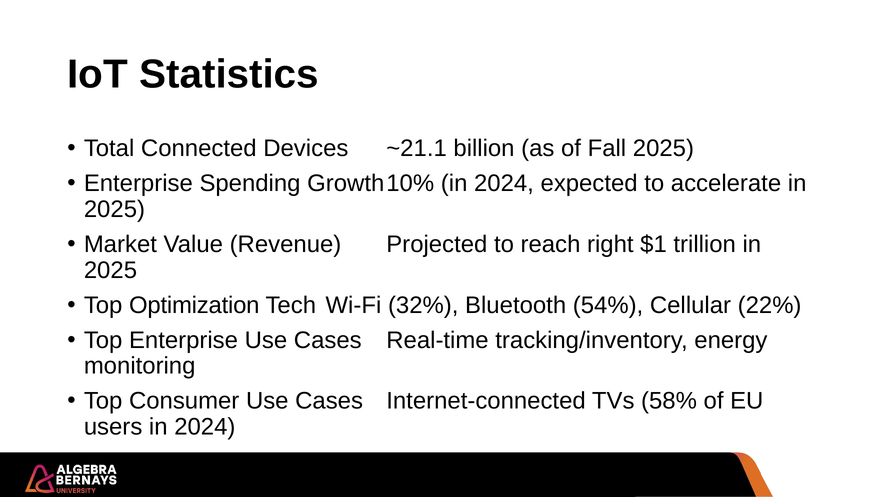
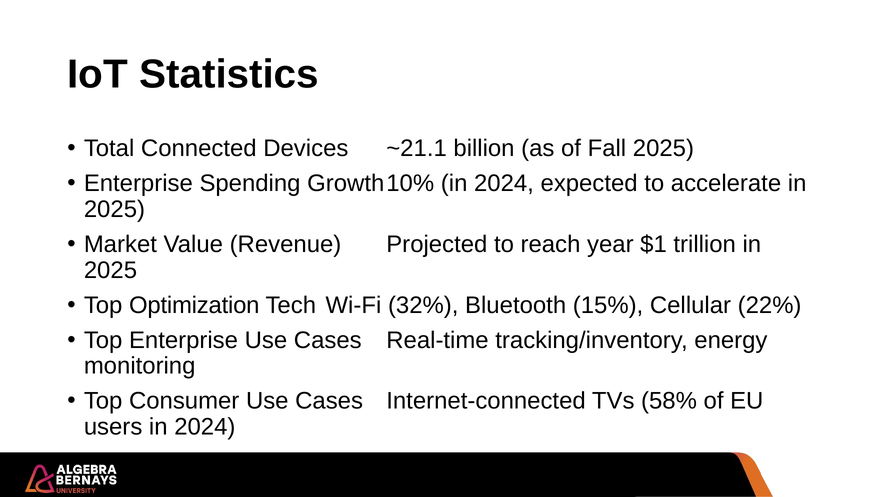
right: right -> year (610, 244)
54%: 54% -> 15% (608, 305)
